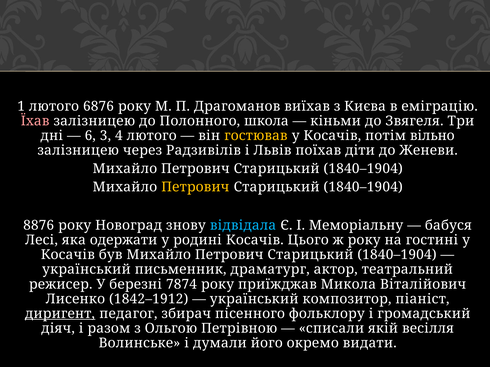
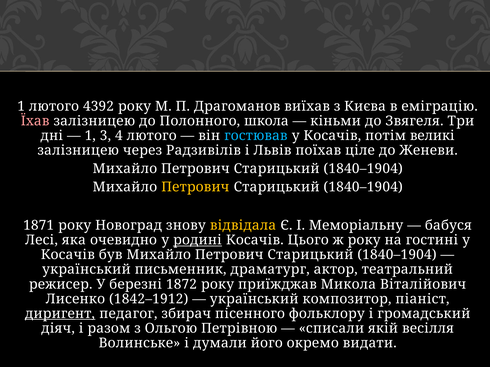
6876: 6876 -> 4392 (98, 107)
6: 6 -> 1 (90, 136)
гостював colour: yellow -> light blue (256, 136)
вільно: вільно -> великі (432, 136)
діти: діти -> ціле (360, 151)
8876: 8876 -> 1871 (39, 226)
відвідала colour: light blue -> yellow (243, 226)
одержати: одержати -> очевидно (124, 240)
родині underline: none -> present (198, 240)
7874: 7874 -> 1872 (181, 285)
